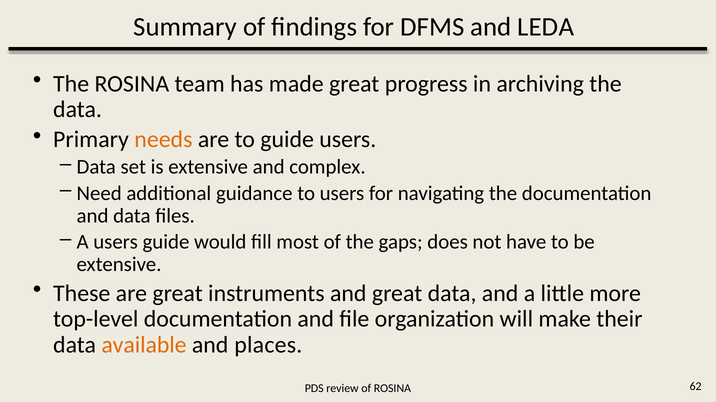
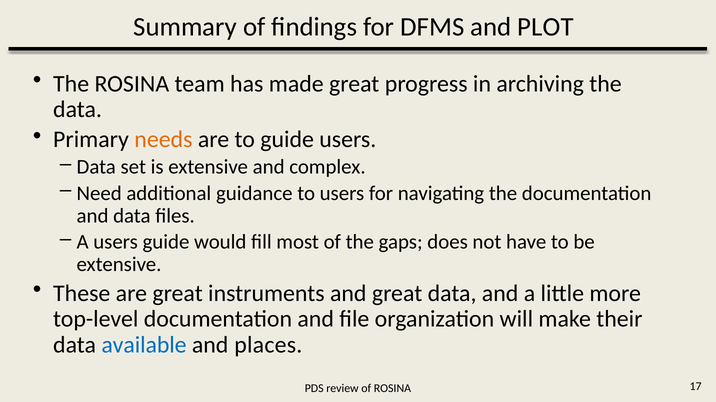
LEDA: LEDA -> PLOT (546, 27)
available colour: orange -> blue (144, 345)
62: 62 -> 17 (696, 387)
